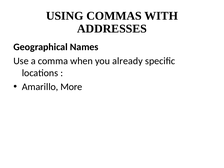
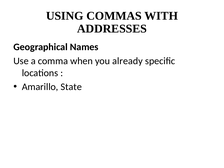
More: More -> State (71, 87)
